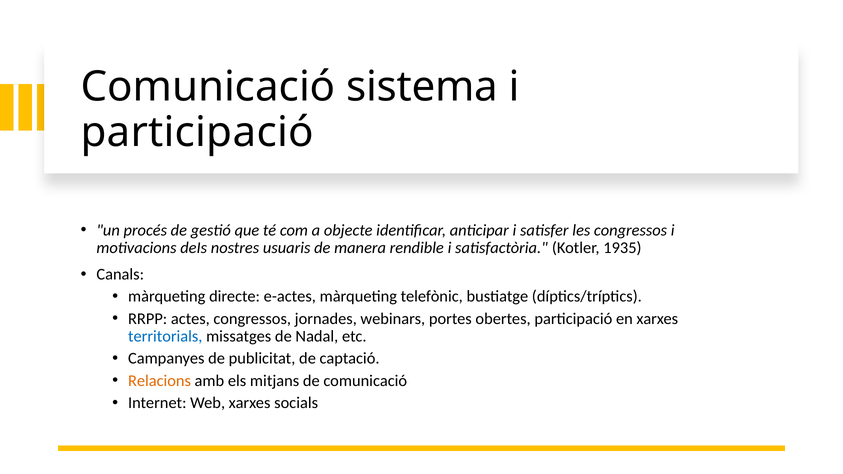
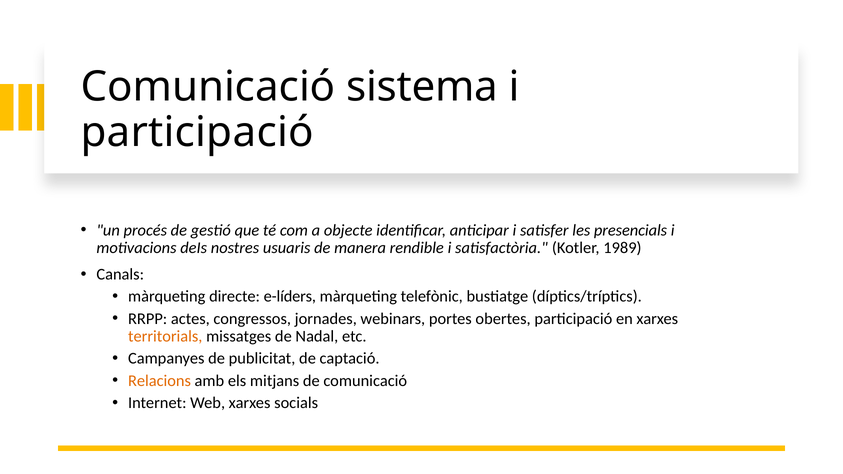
les congressos: congressos -> presencials (631, 230)
1935: 1935 -> 1989 (622, 248)
e-actes: e-actes -> e-líders (290, 297)
territorials colour: blue -> orange (165, 337)
